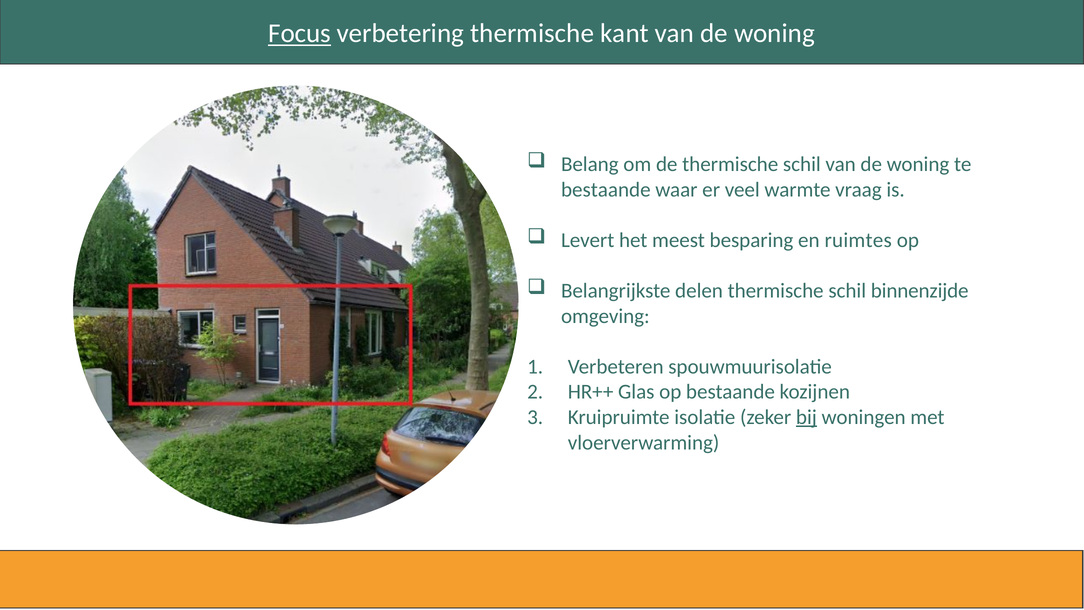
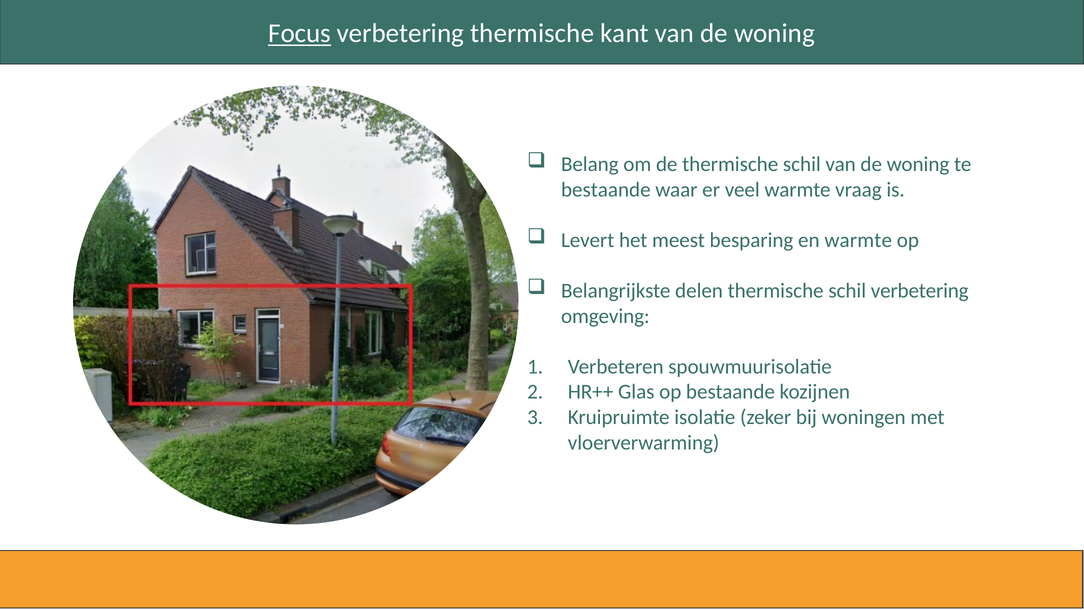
en ruimtes: ruimtes -> warmte (858, 240)
schil binnenzijde: binnenzijde -> verbetering (920, 291)
bij underline: present -> none (806, 417)
